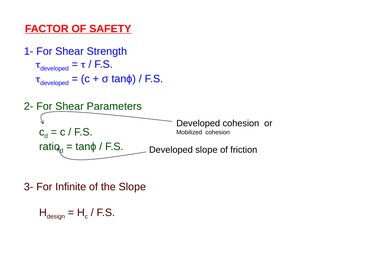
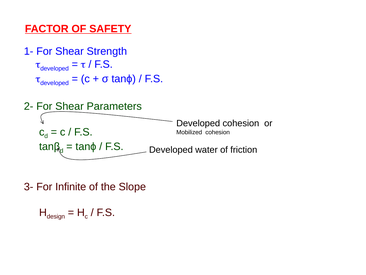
ratio: ratio -> tanβ (50, 146)
Developed slope: slope -> water (206, 150)
